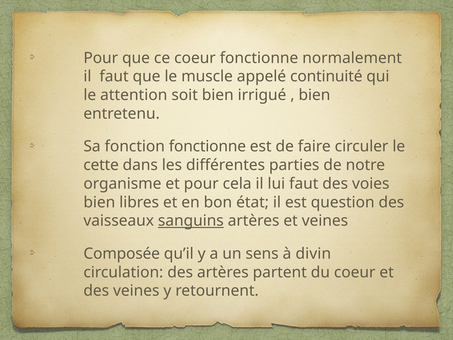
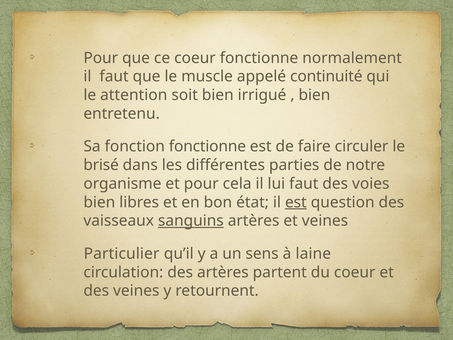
cette: cette -> brisé (101, 165)
est underline: none -> present (296, 202)
Composée: Composée -> Particulier (122, 253)
divin: divin -> laine (313, 253)
